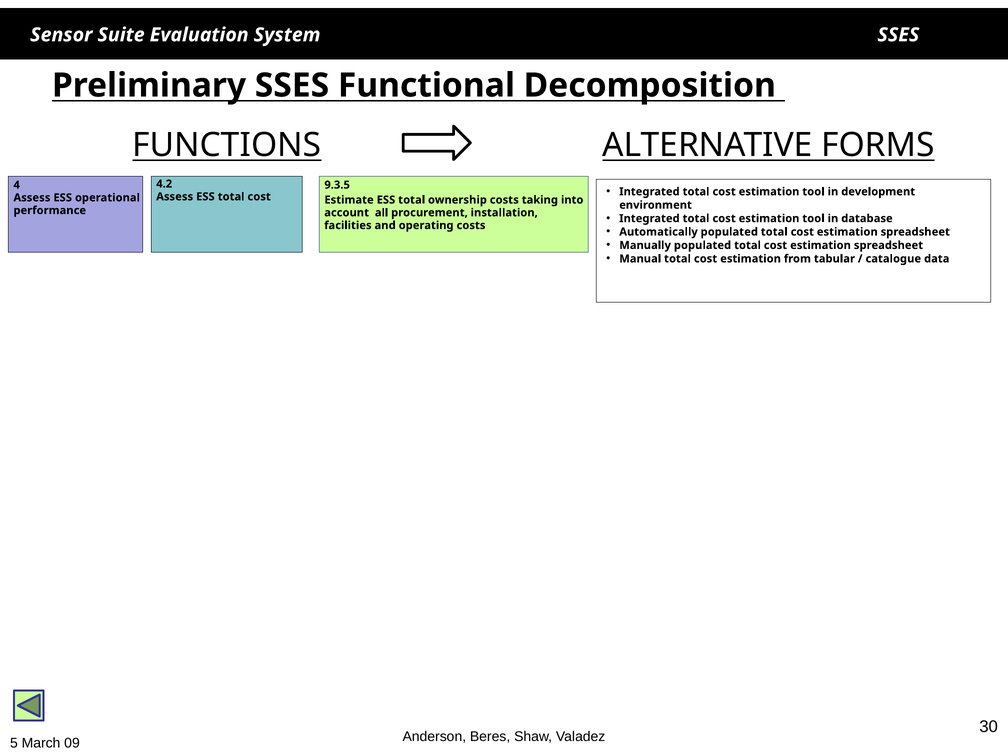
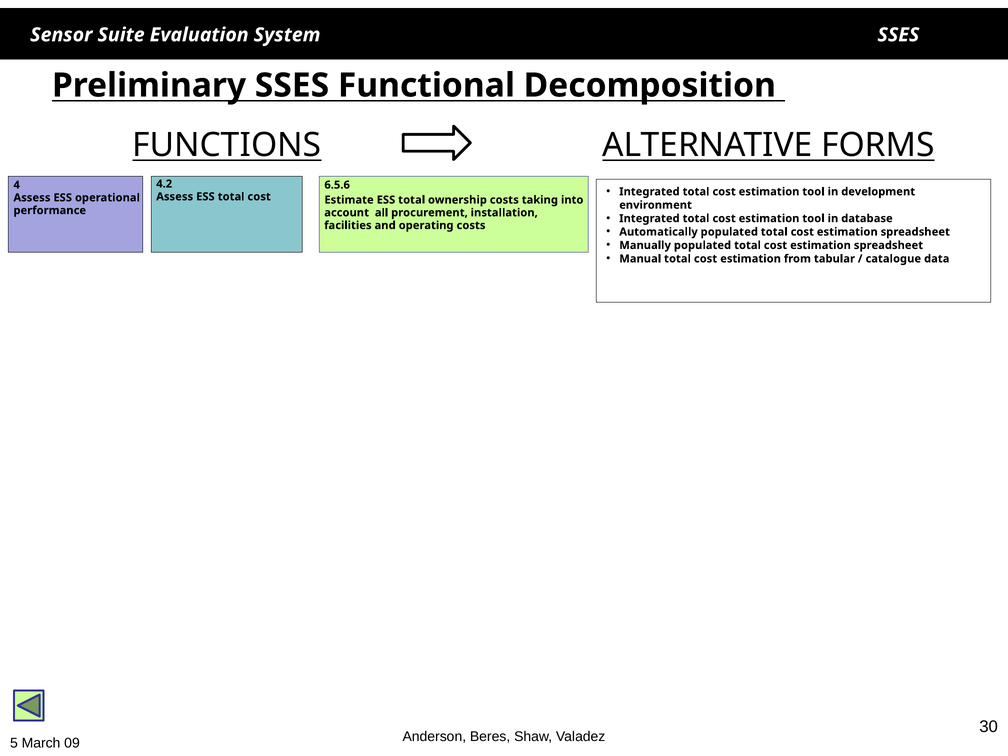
9.3.5: 9.3.5 -> 6.5.6 (337, 185)
